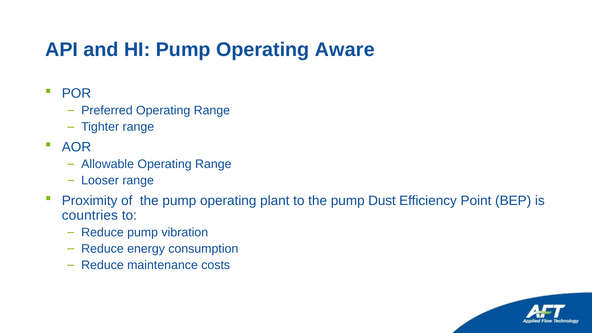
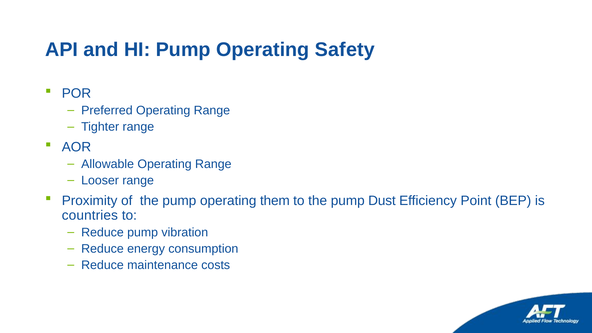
Aware: Aware -> Safety (345, 50)
plant: plant -> them (275, 201)
